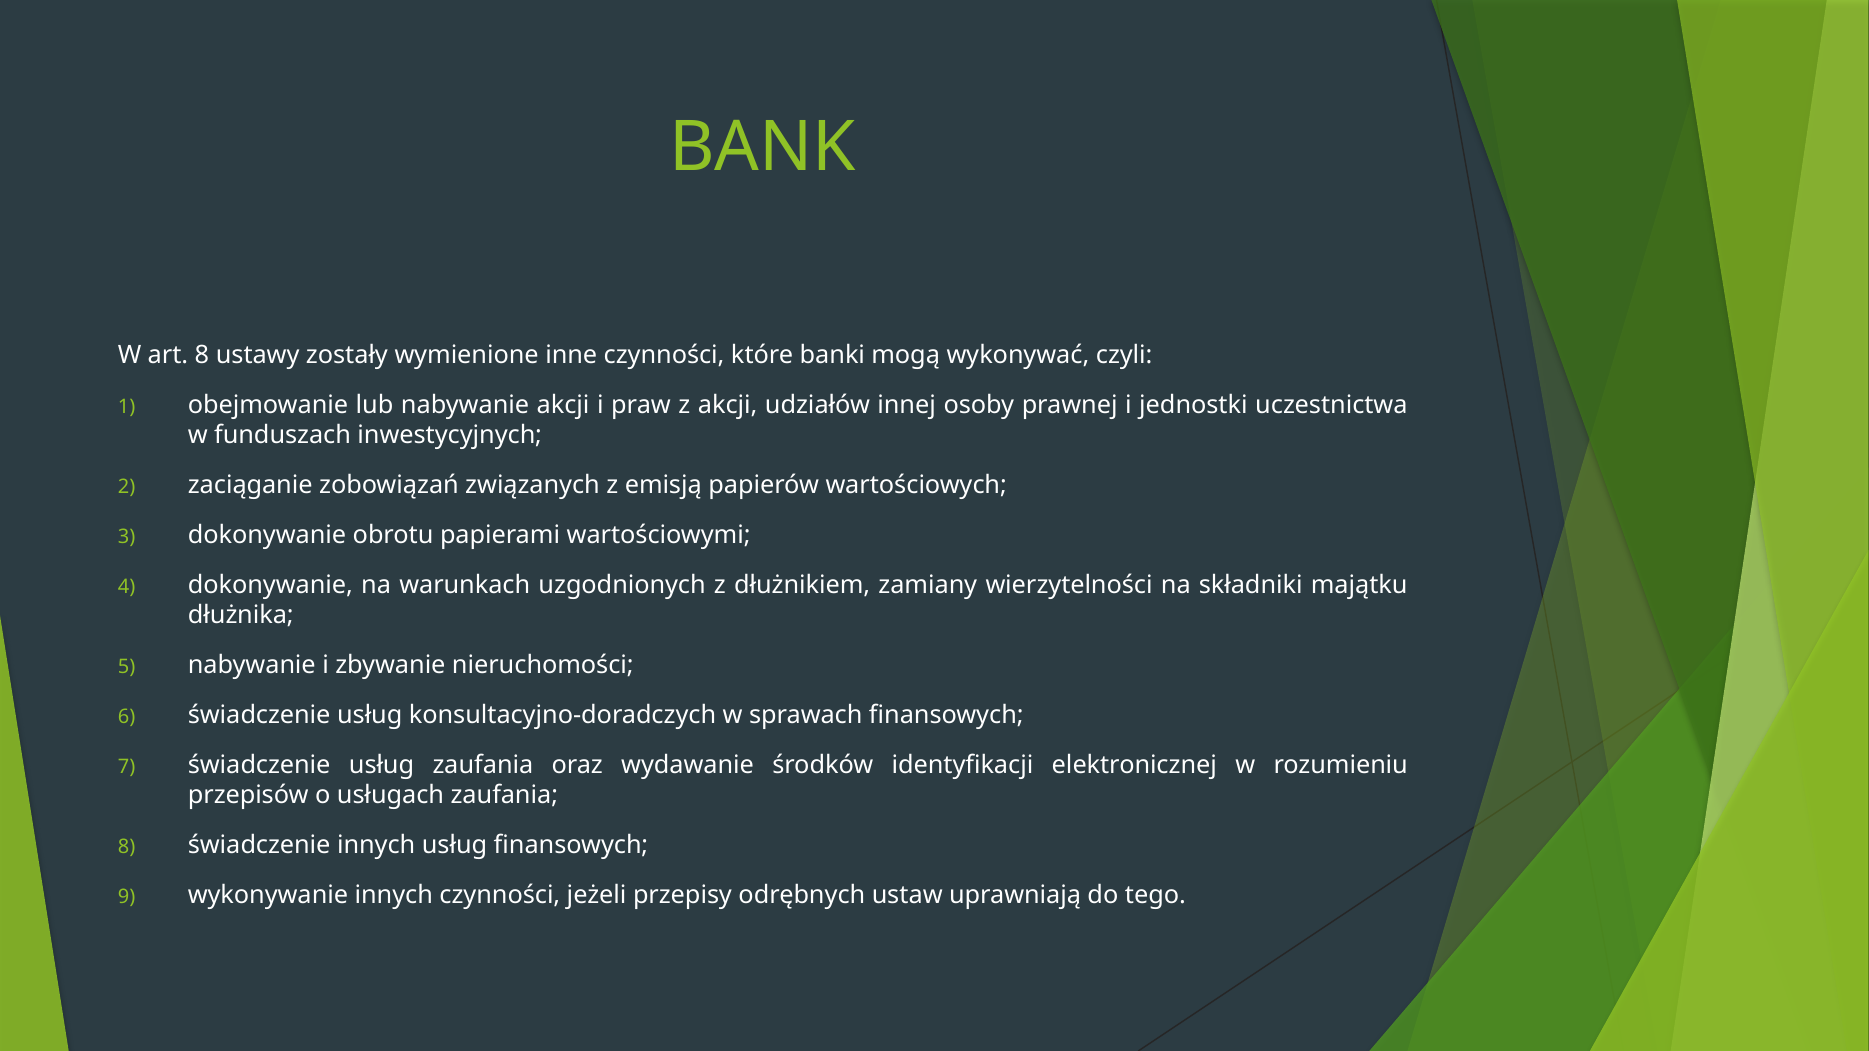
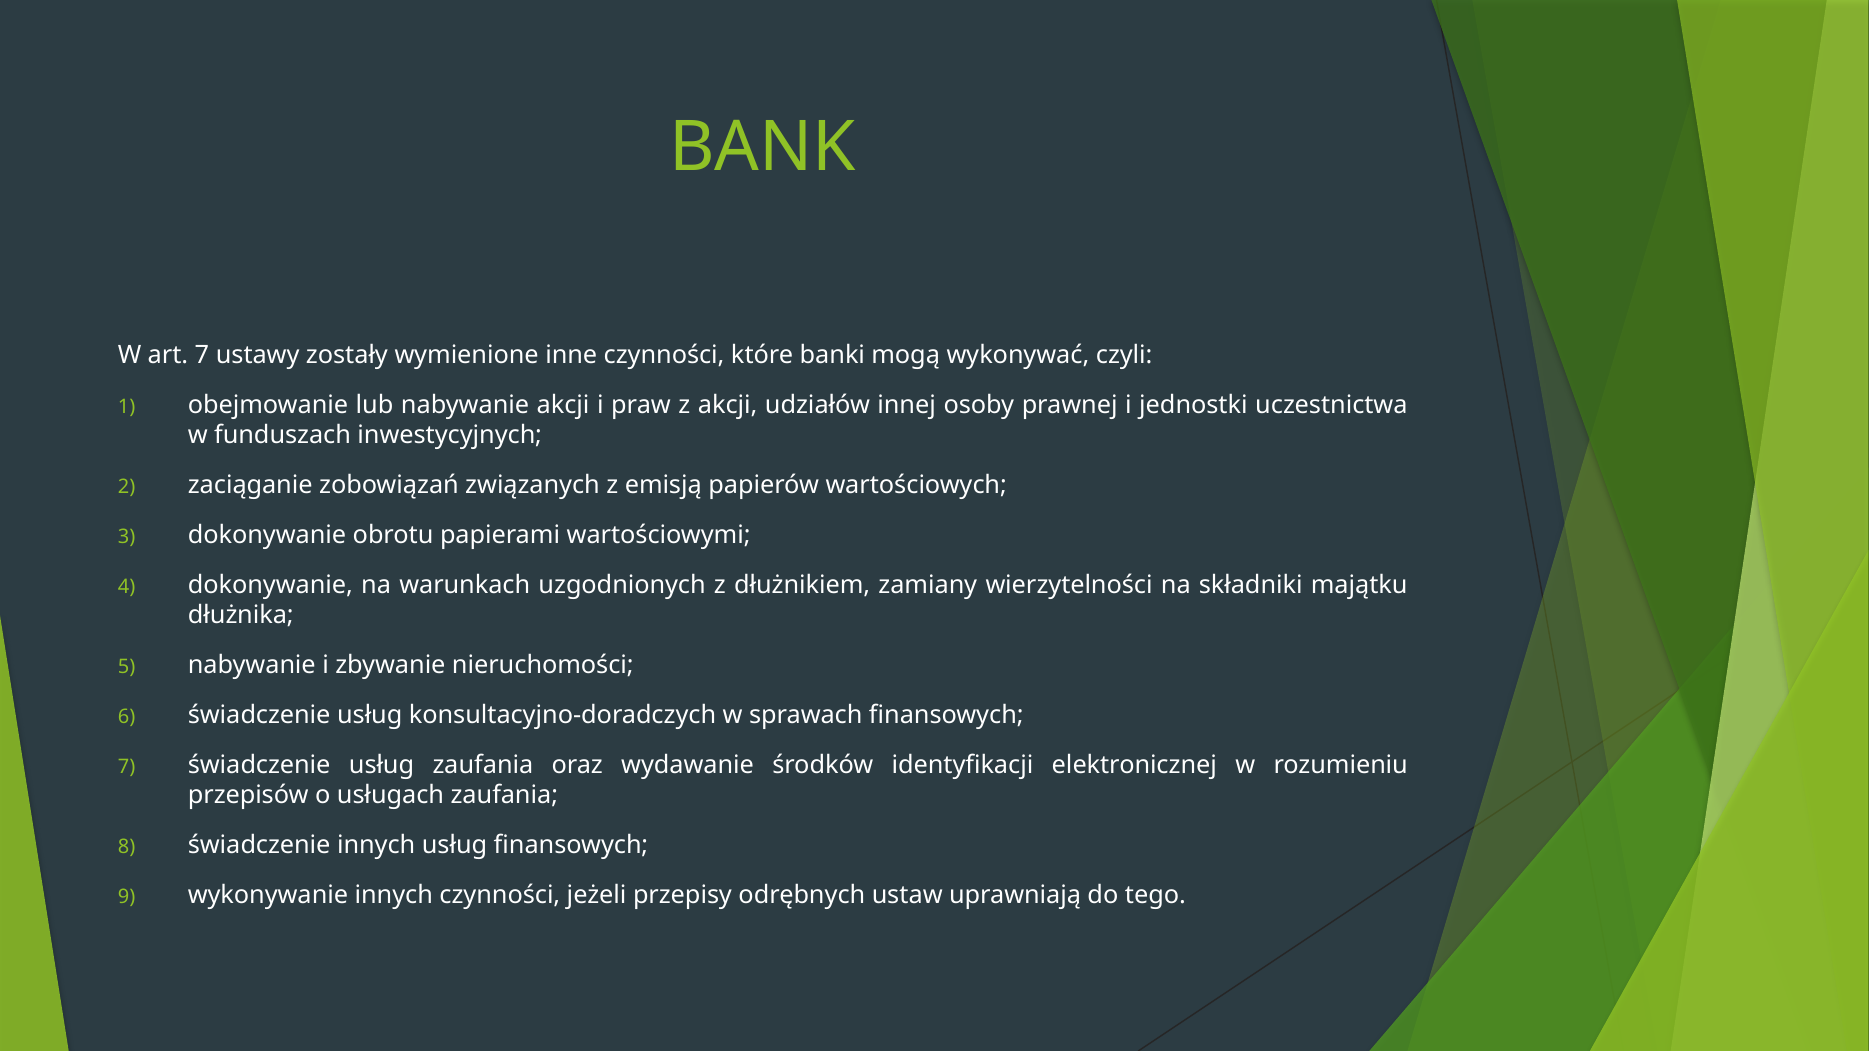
art 8: 8 -> 7 (202, 355)
